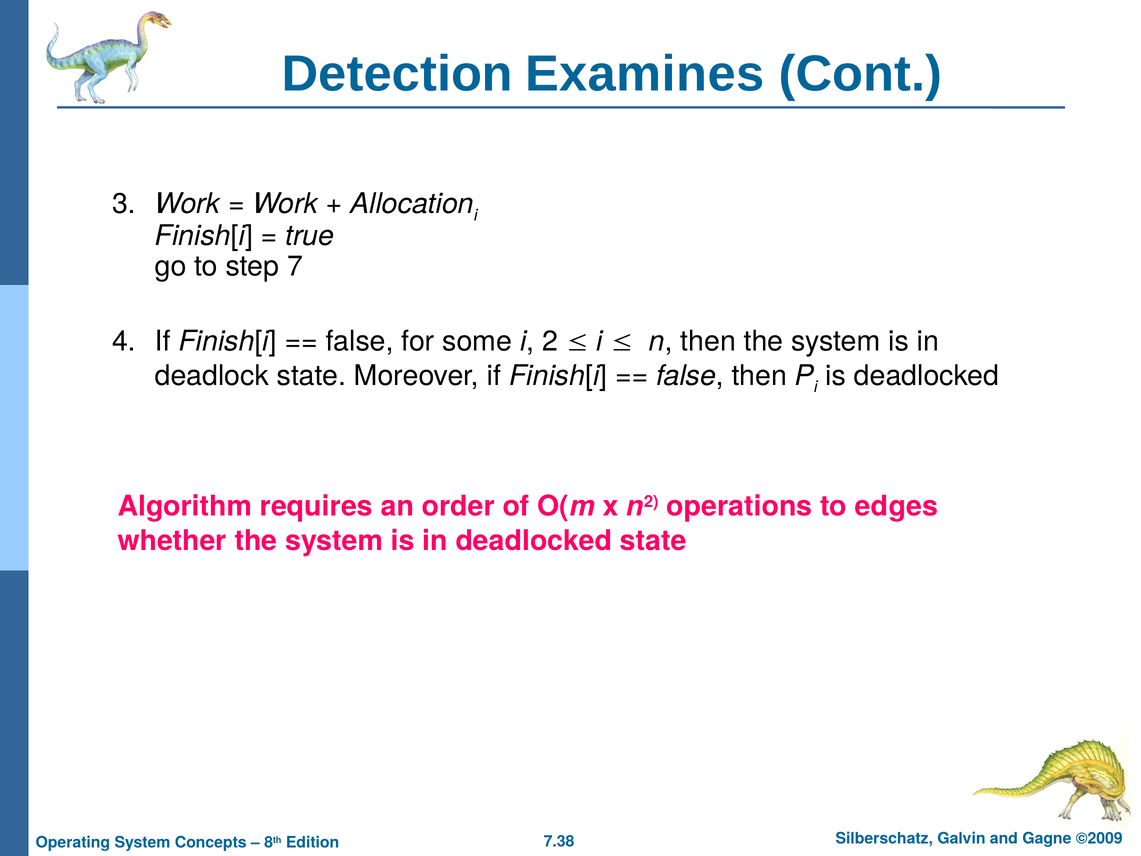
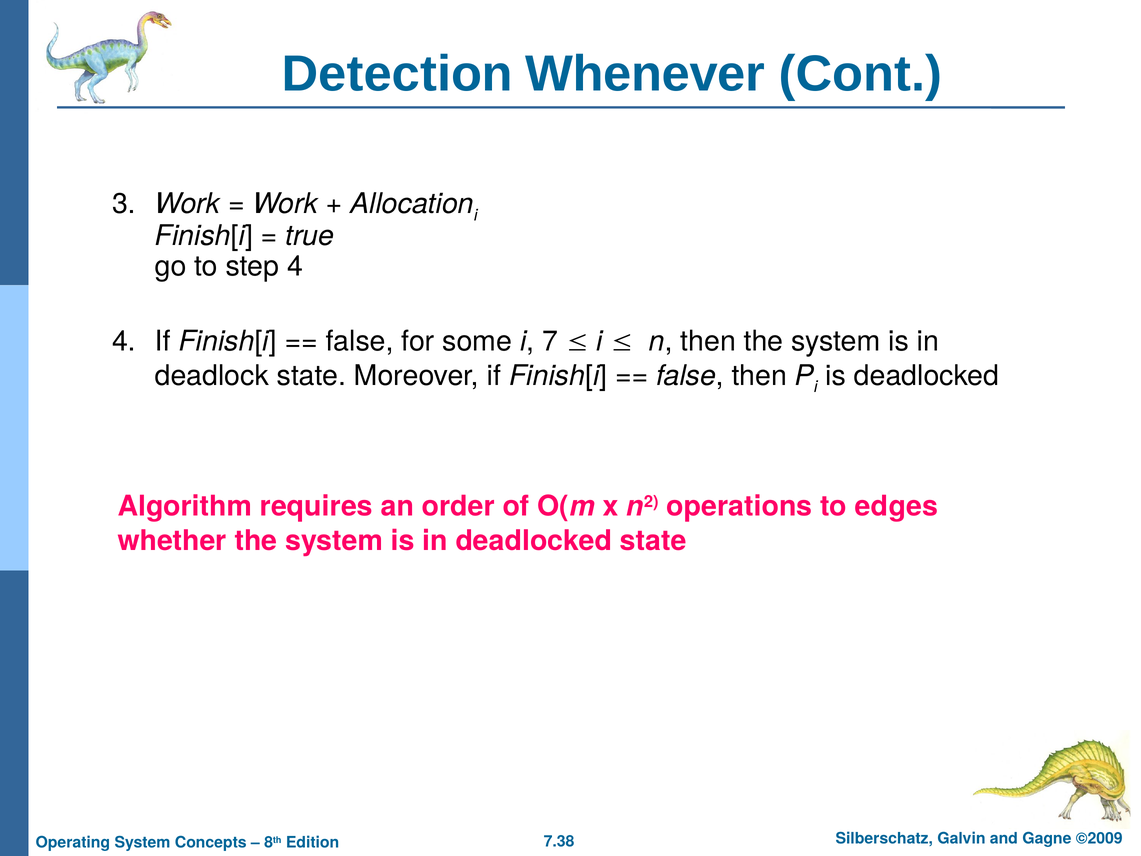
Examines: Examines -> Whenever (645, 74)
step 7: 7 -> 4 (295, 266)
2: 2 -> 7 (550, 341)
